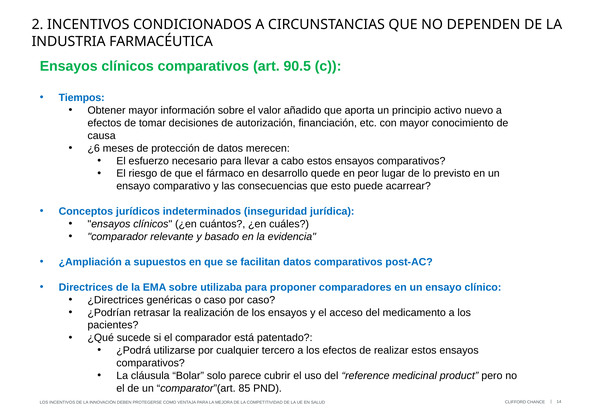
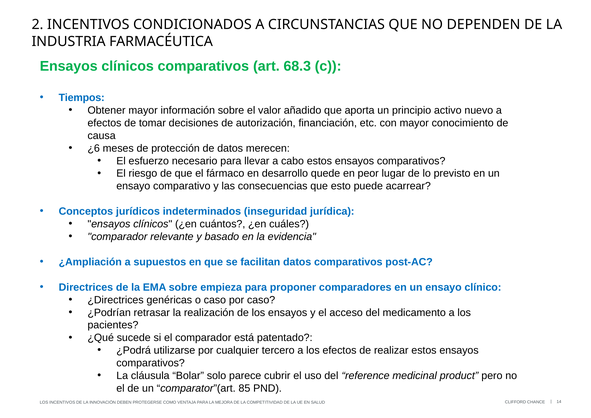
90.5: 90.5 -> 68.3 (297, 66)
utilizaba: utilizaba -> empieza (221, 287)
